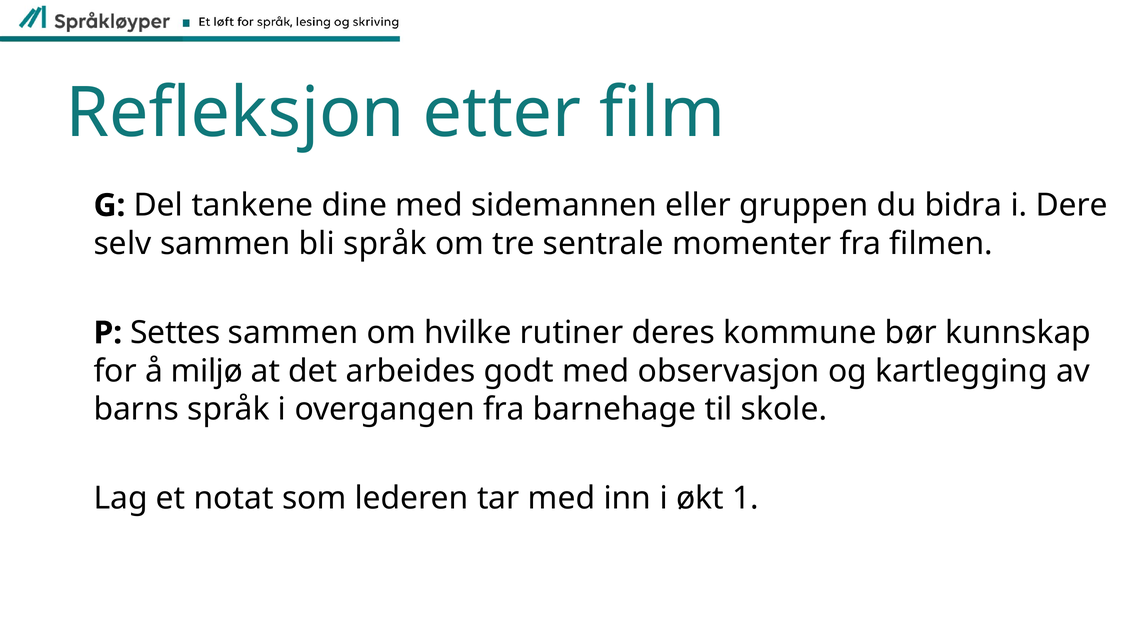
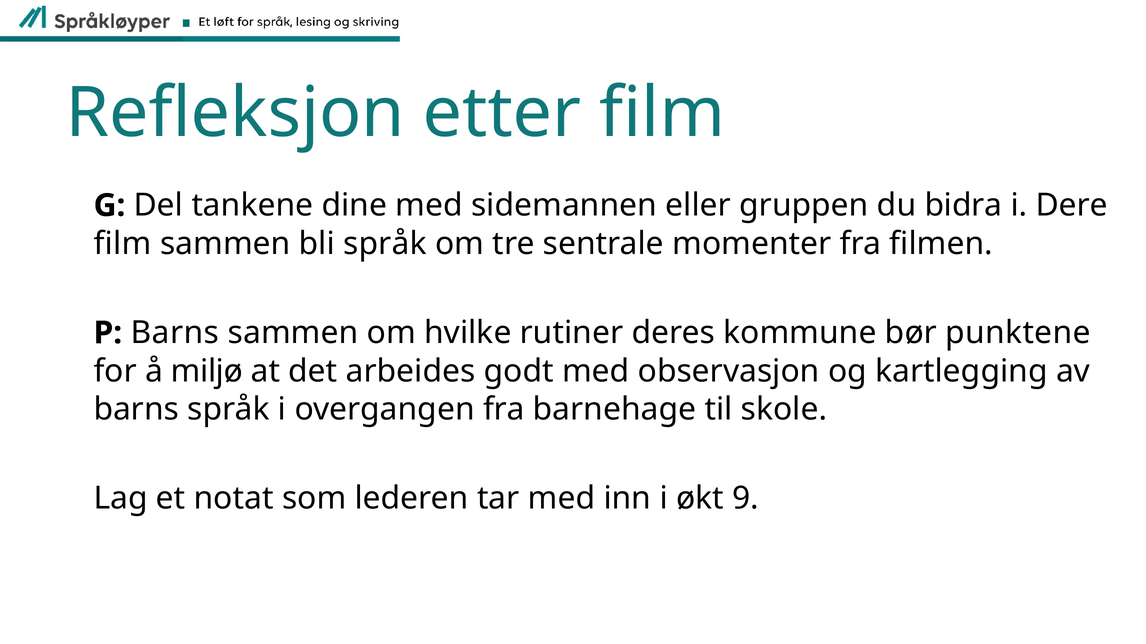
selv: selv -> film (123, 244)
P Settes: Settes -> Barns (175, 333)
kunnskap: kunnskap -> punktene (1018, 333)
1: 1 -> 9 (746, 499)
